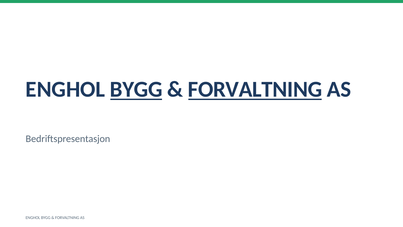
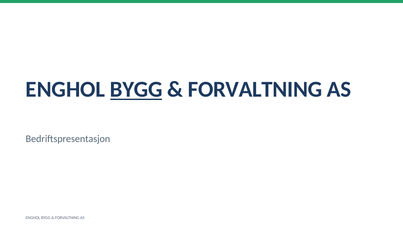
FORVALTNING underline: present -> none (255, 89)
